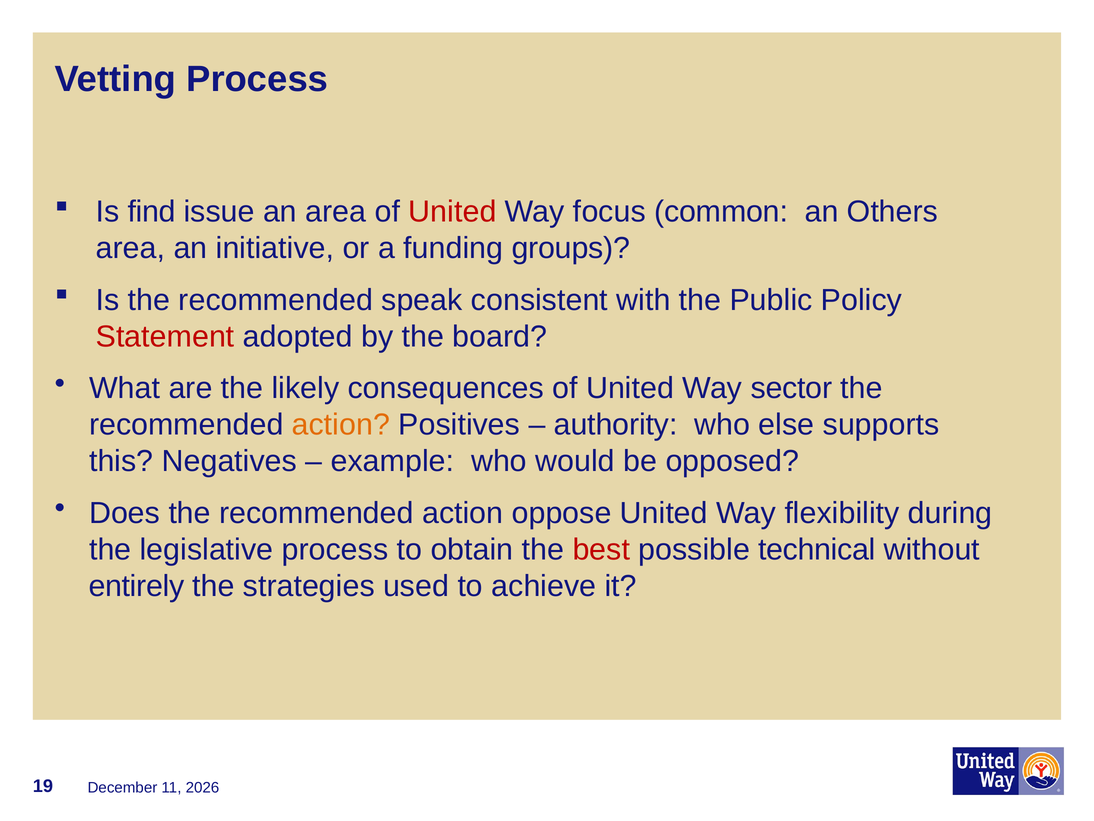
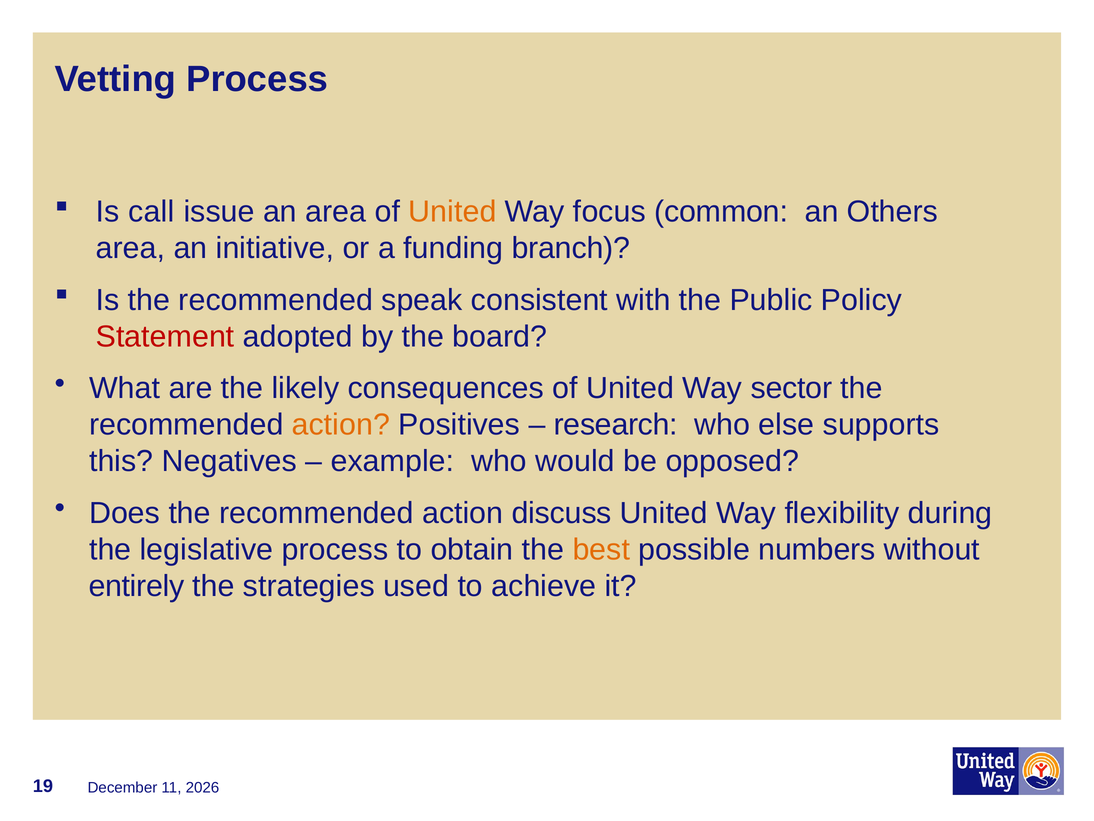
find: find -> call (151, 212)
United colour: red -> orange (452, 212)
groups: groups -> branch (571, 248)
authority: authority -> research (616, 425)
oppose: oppose -> discuss (562, 513)
best colour: red -> orange (601, 549)
technical: technical -> numbers (817, 549)
